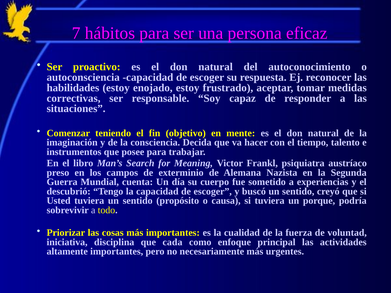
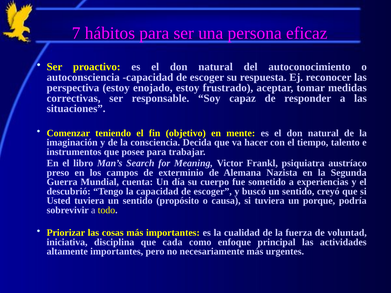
habilidades: habilidades -> perspectiva (73, 88)
